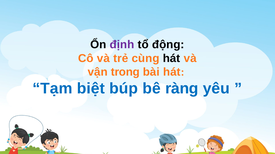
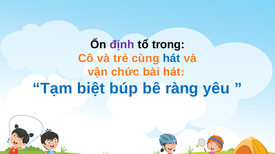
động: động -> trong (168, 45)
hát colour: black -> blue (172, 59)
trong: trong -> chức (125, 72)
